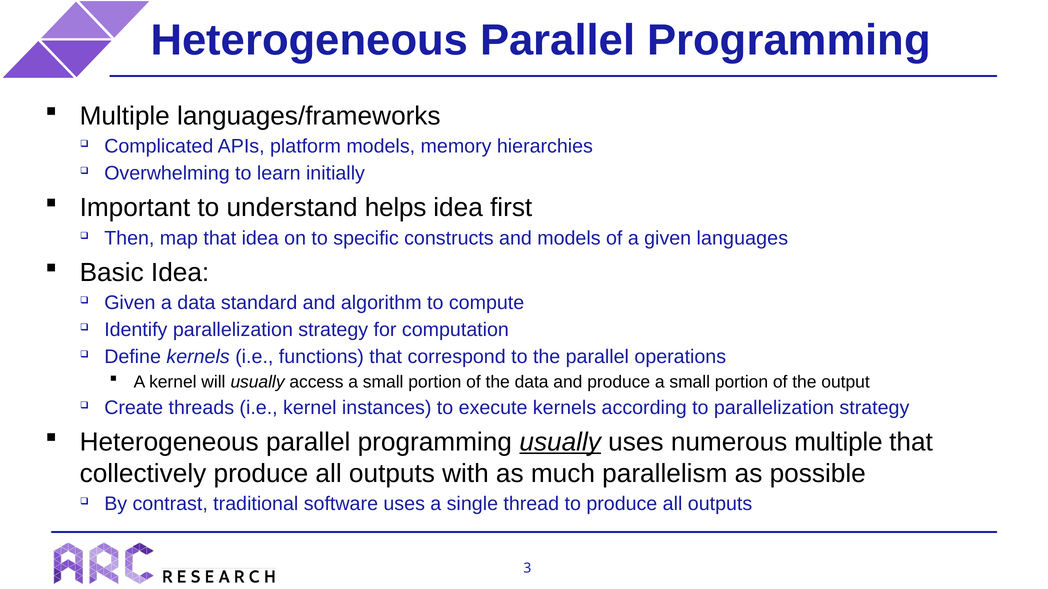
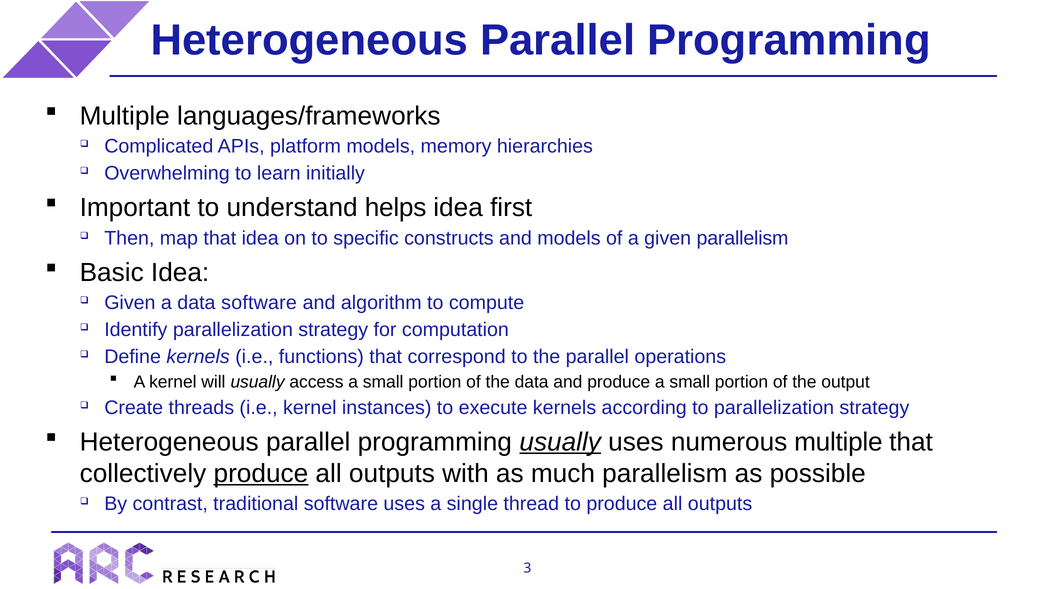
given languages: languages -> parallelism (742, 238)
data standard: standard -> software (259, 303)
produce underline: none -> present (261, 474)
